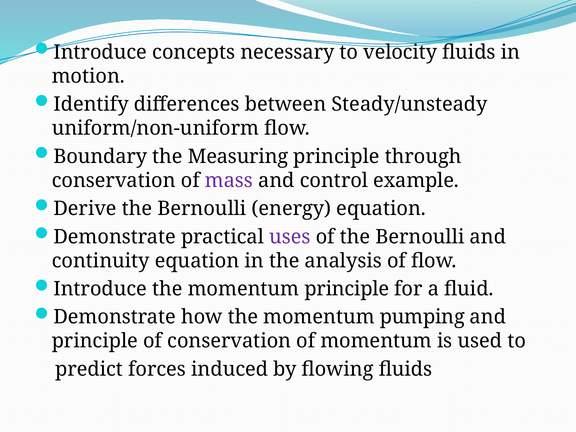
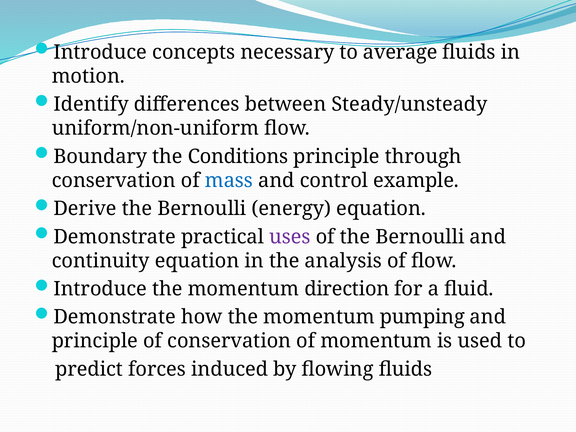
velocity: velocity -> average (400, 52)
Measuring: Measuring -> Conditions (238, 156)
mass colour: purple -> blue (229, 180)
momentum principle: principle -> direction (347, 289)
